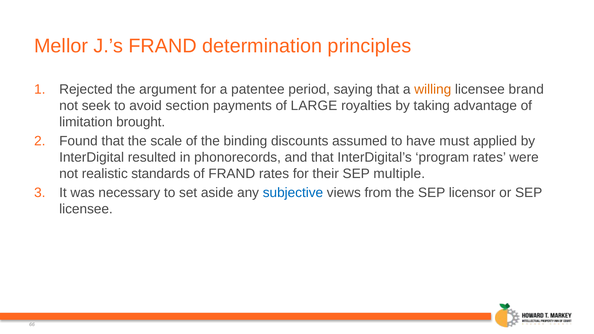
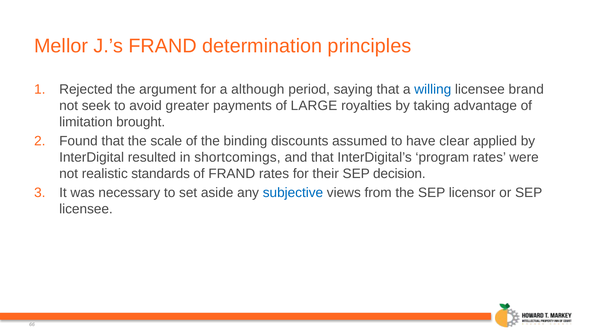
patentee: patentee -> although (258, 89)
willing colour: orange -> blue (433, 89)
section: section -> greater (187, 106)
must: must -> clear (454, 141)
phonorecords: phonorecords -> shortcomings (237, 157)
multiple: multiple -> decision (399, 174)
